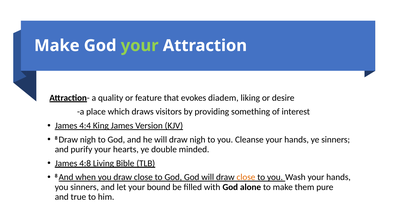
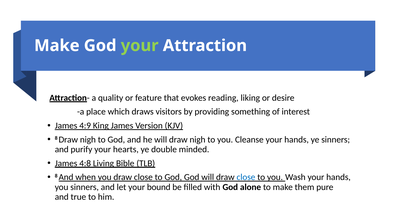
diadem: diadem -> reading (223, 98)
4:4: 4:4 -> 4:9 (85, 126)
close colour: orange -> blue (246, 177)
